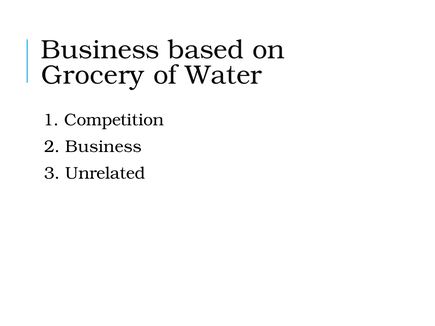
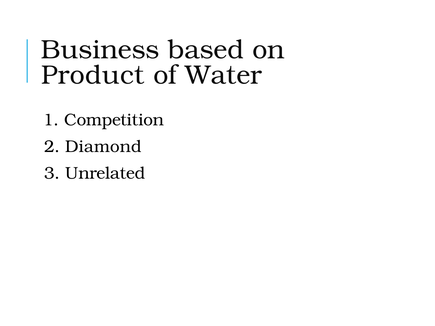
Grocery: Grocery -> Product (93, 75)
2 Business: Business -> Diamond (103, 147)
